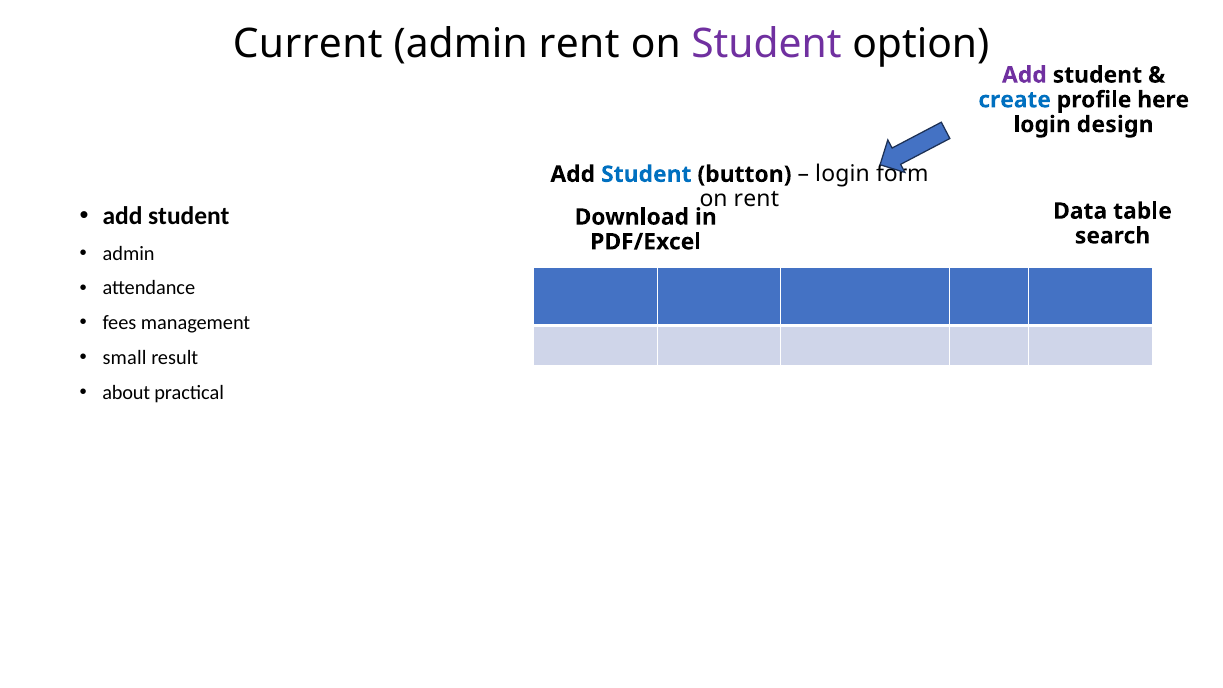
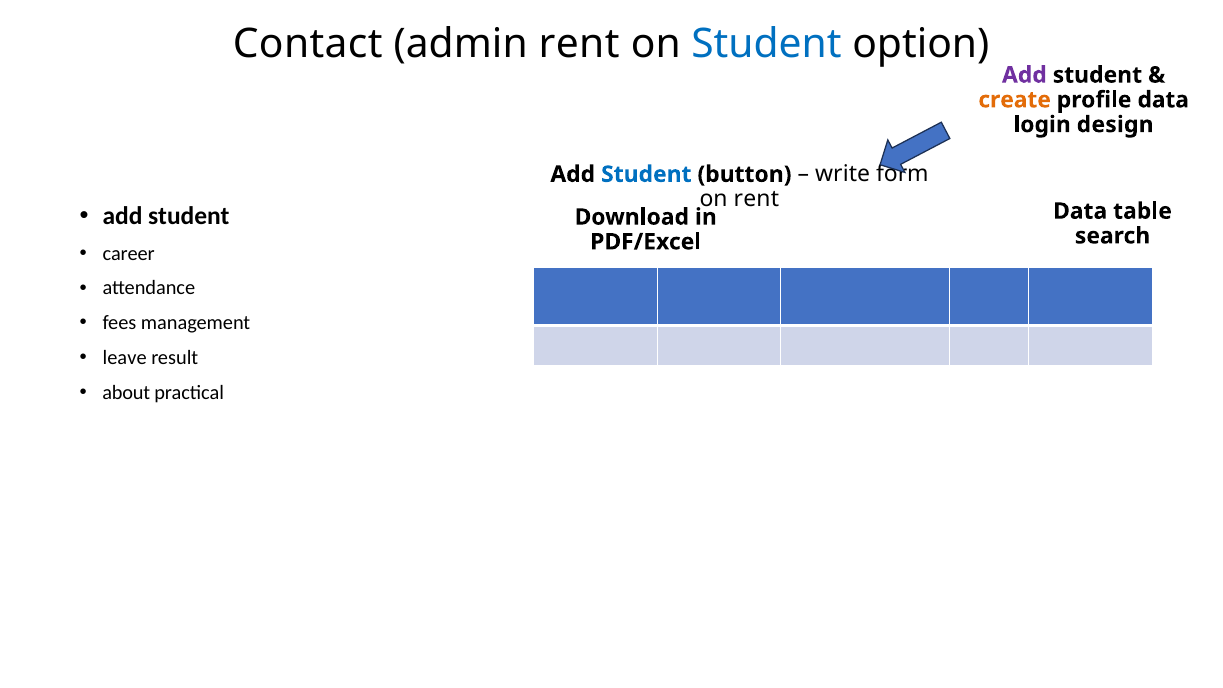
Current: Current -> Contact (308, 44)
Student colour: purple -> blue (766, 44)
create colour: blue -> orange (1015, 100)
profile here: here -> data (1163, 100)
login: login -> write (843, 174)
admin: admin -> career (129, 254)
small: small -> leave (125, 358)
